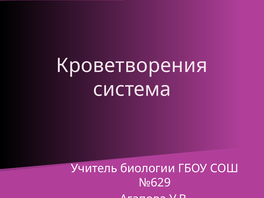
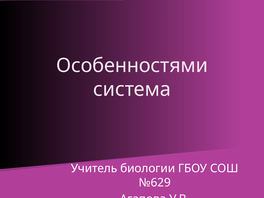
Кроветворения: Кроветворения -> Особенностями (132, 66)
